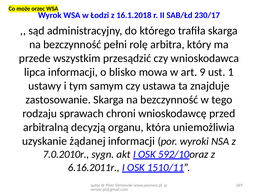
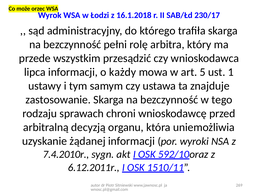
blisko: blisko -> każdy (123, 72)
9: 9 -> 5 (203, 72)
7.0.2010r: 7.0.2010r -> 7.4.2010r (66, 154)
6.16.2011r: 6.16.2011r -> 6.12.2011r (94, 167)
